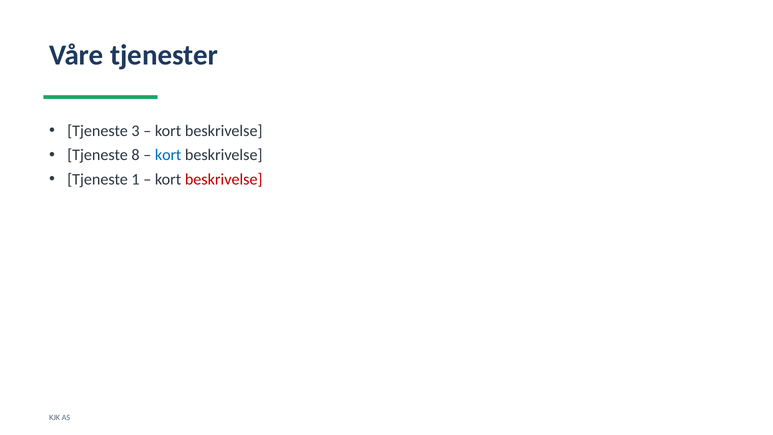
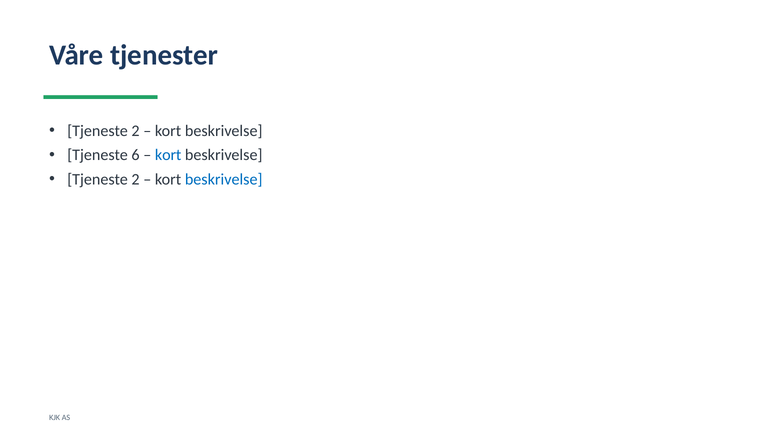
3: 3 -> 2 (136, 131)
8: 8 -> 6 (136, 155)
1: 1 -> 2 (136, 179)
beskrivelse colour: red -> blue (224, 179)
